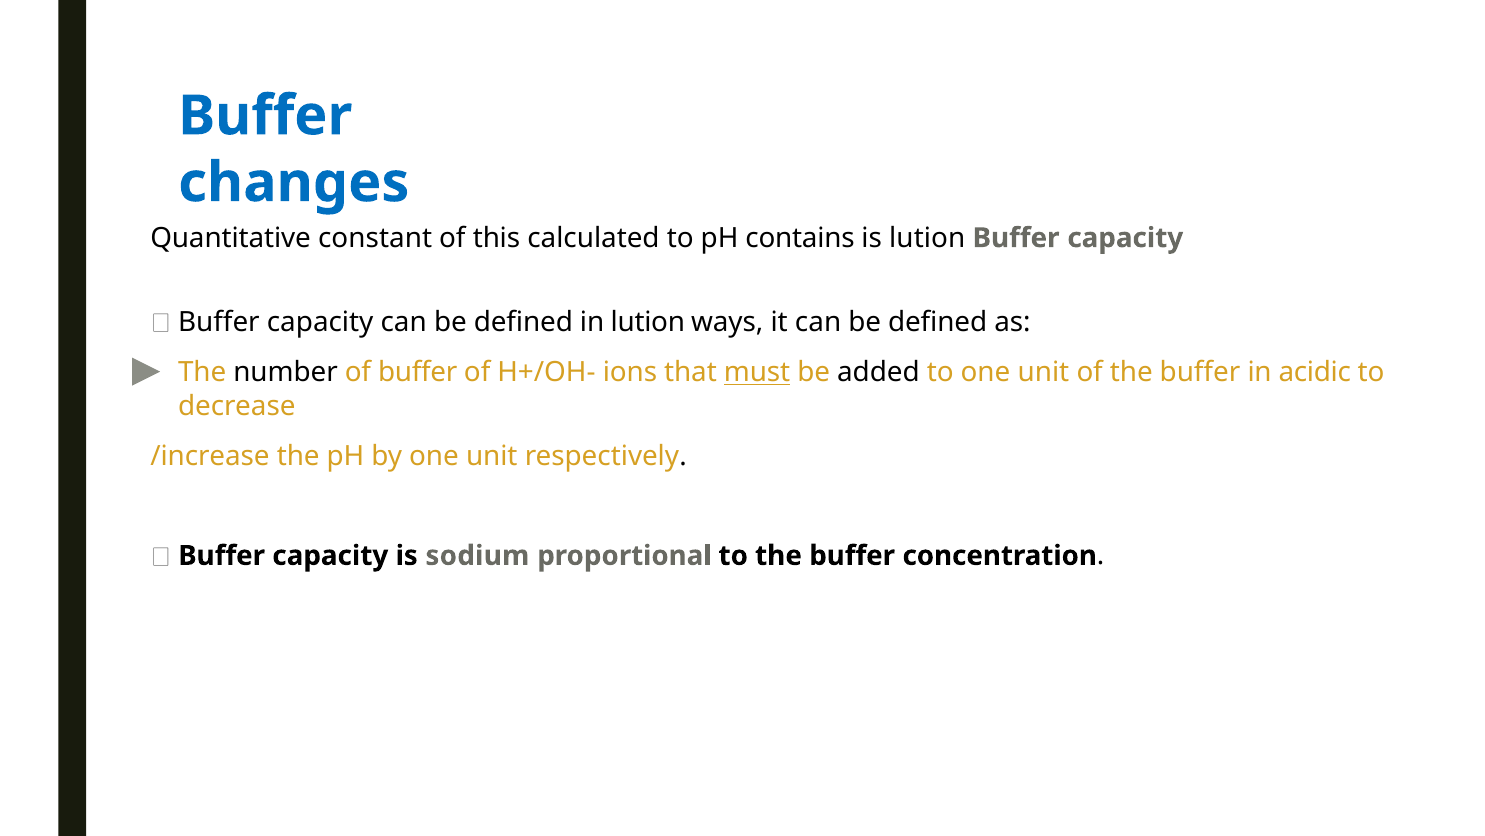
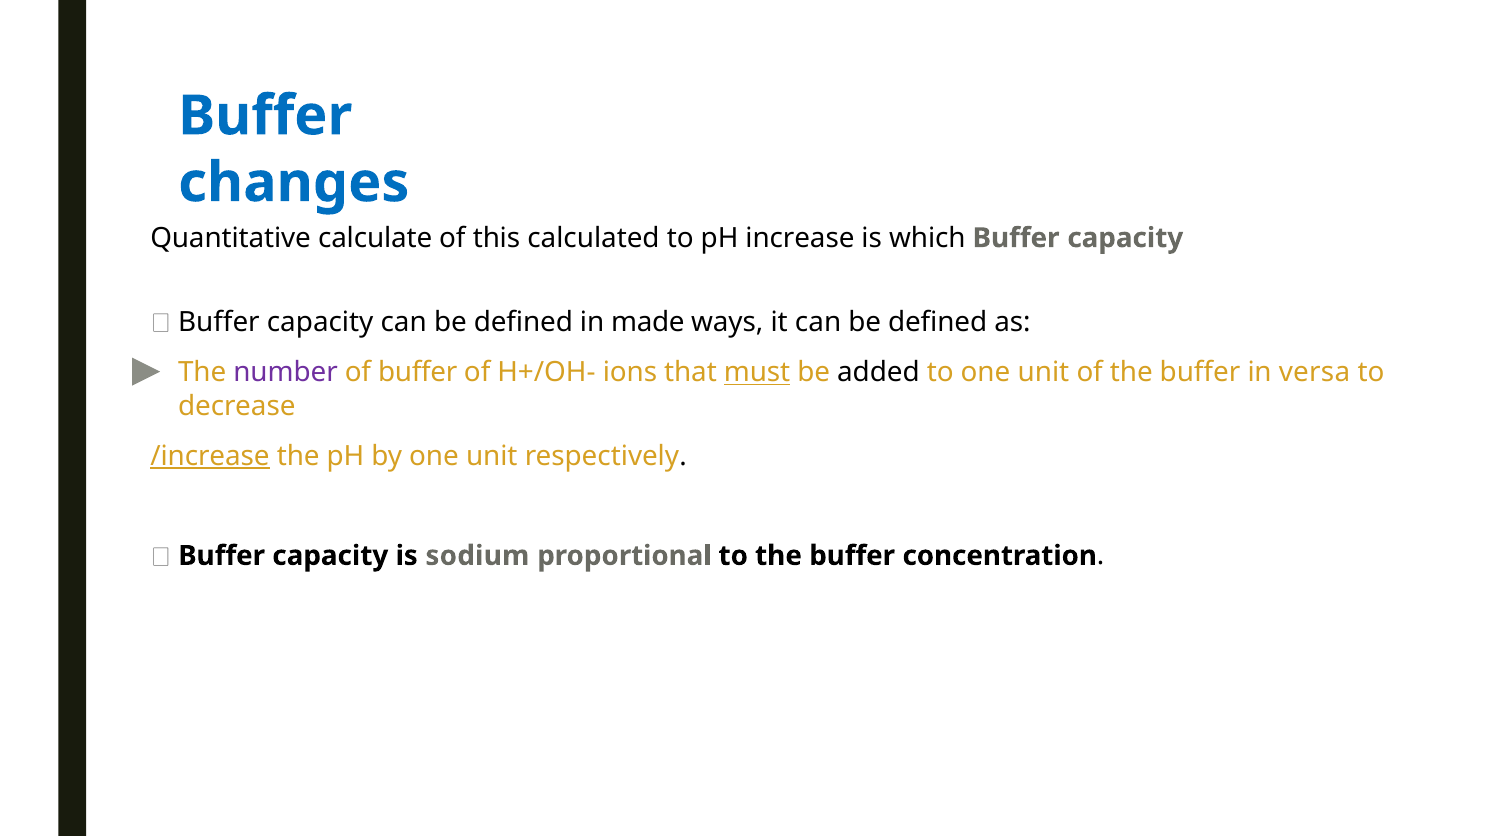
constant: constant -> calculate (375, 238)
contains: contains -> increase (800, 238)
is lution: lution -> which (927, 238)
in lution: lution -> made (648, 322)
number colour: black -> purple (286, 372)
acidic: acidic -> versa (1315, 372)
/increase underline: none -> present (210, 456)
